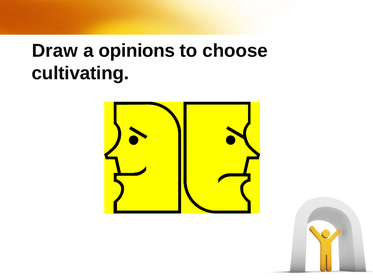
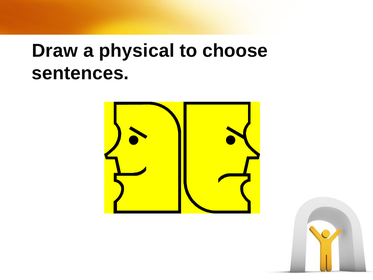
opinions: opinions -> physical (137, 51)
cultivating: cultivating -> sentences (80, 73)
